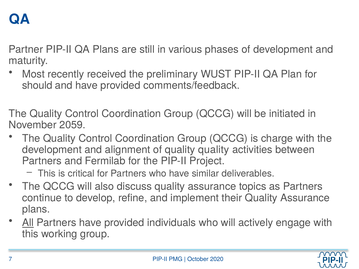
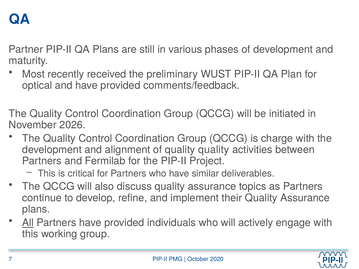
should: should -> optical (37, 86)
2059: 2059 -> 2026 (73, 125)
